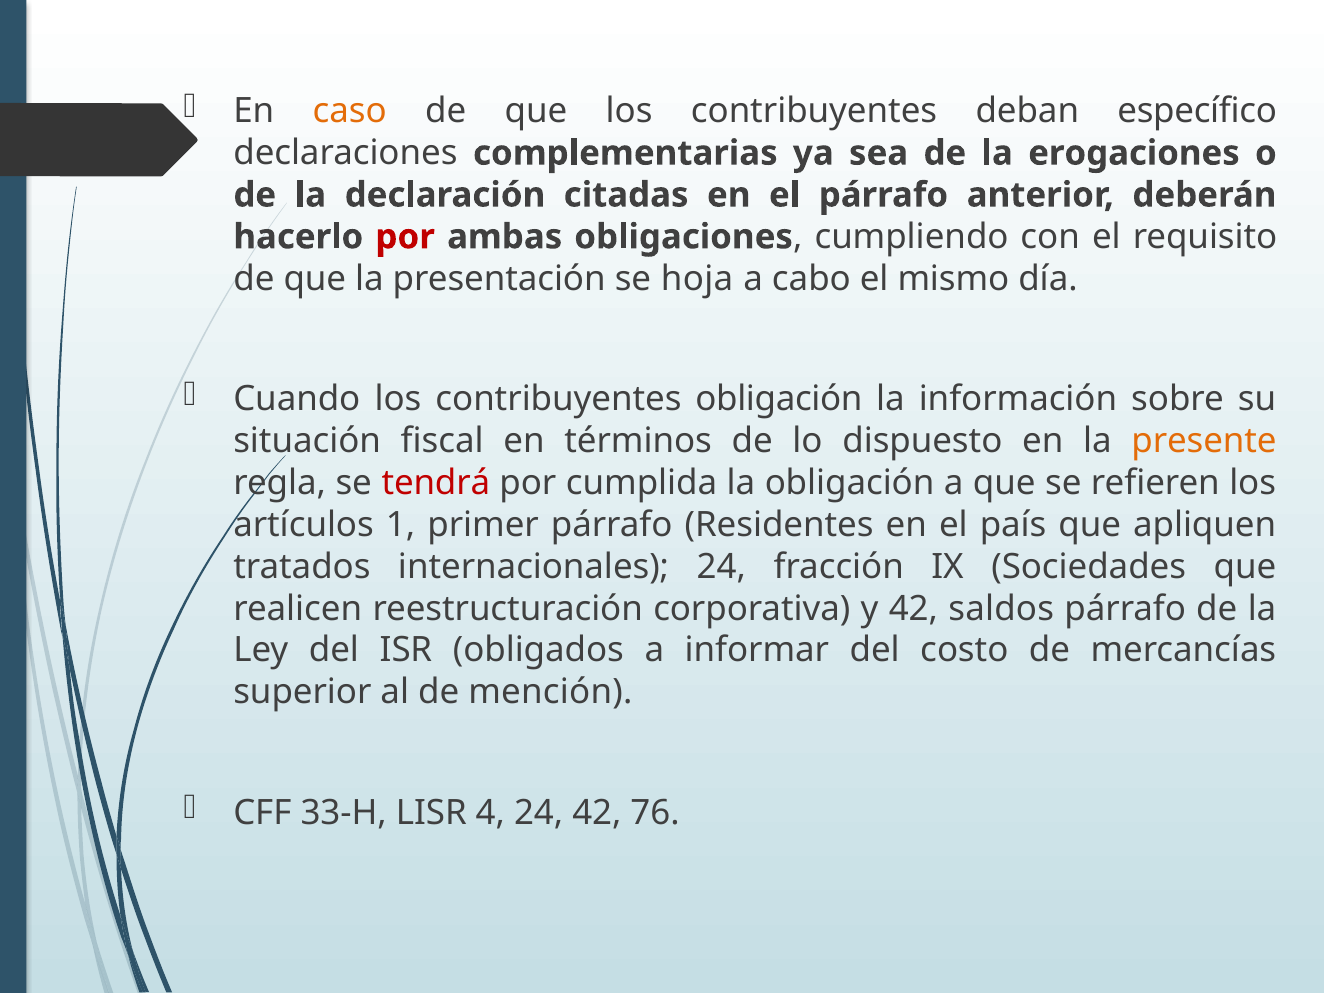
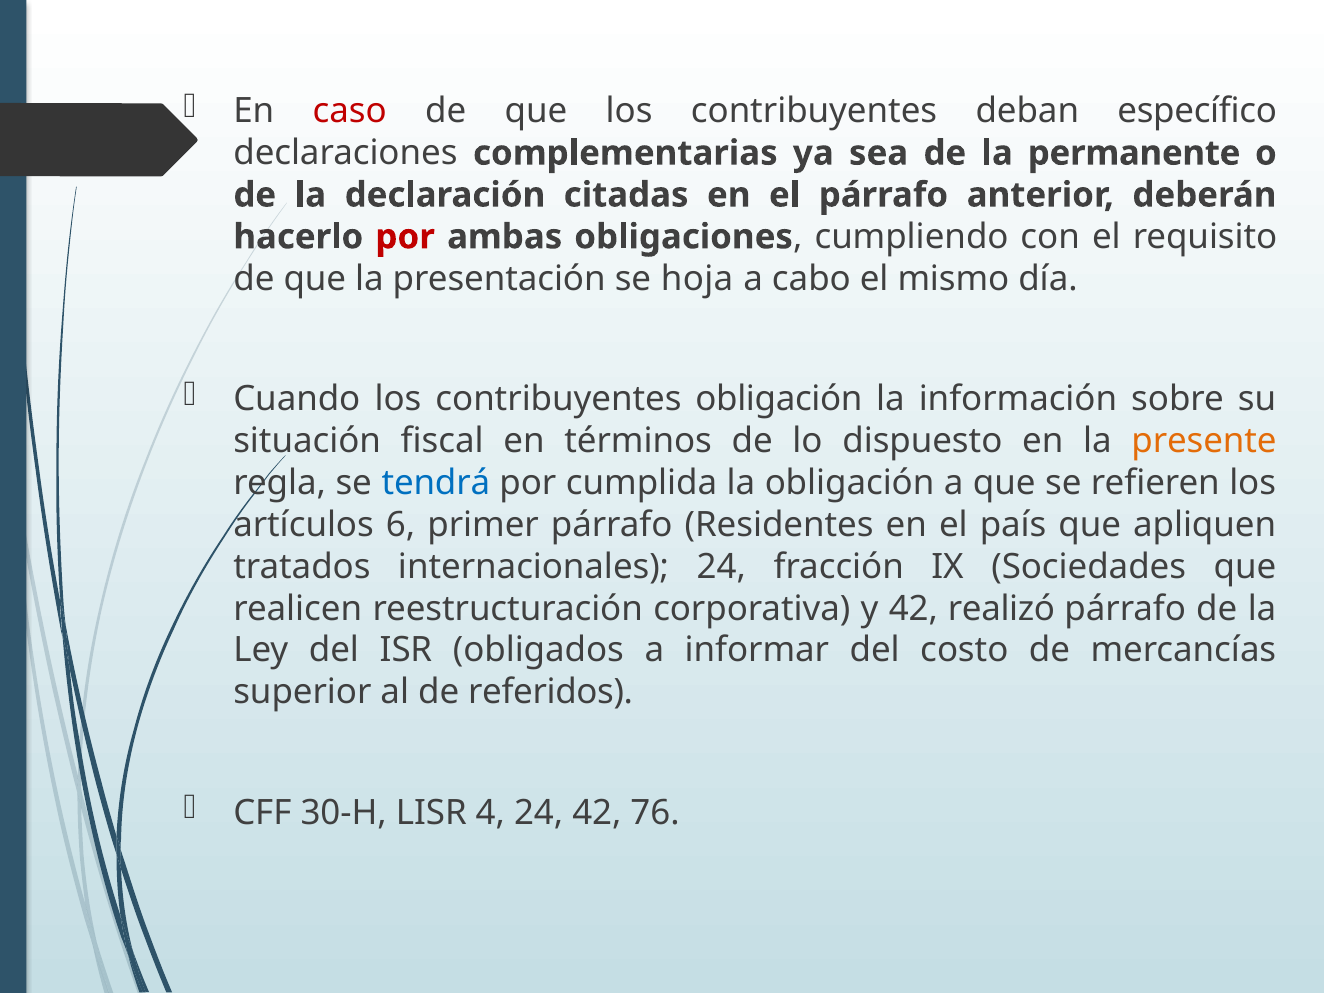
caso colour: orange -> red (350, 111)
erogaciones: erogaciones -> permanente (1134, 153)
tendrá colour: red -> blue (436, 483)
1: 1 -> 6 (401, 525)
saldos: saldos -> realizó (1001, 609)
mención: mención -> referidos (551, 692)
33-H: 33-H -> 30-H (344, 813)
